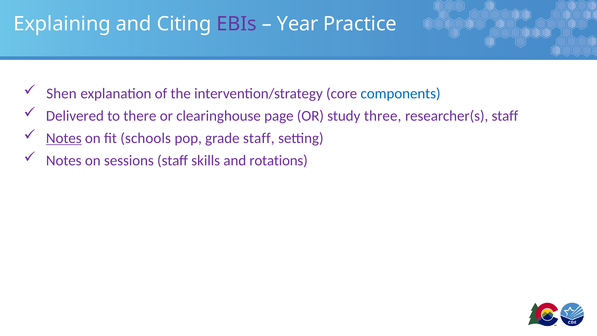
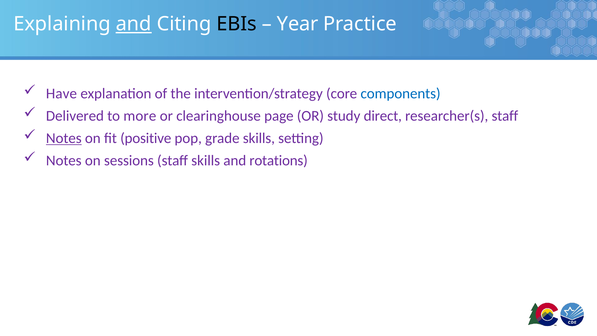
and underline: none -> present (134, 24)
EBIs colour: purple -> black (237, 24)
Shen: Shen -> Have (61, 94)
there: there -> more (140, 116)
three: three -> direct (383, 116)
schools: schools -> positive (146, 138)
grade staff: staff -> skills (259, 138)
